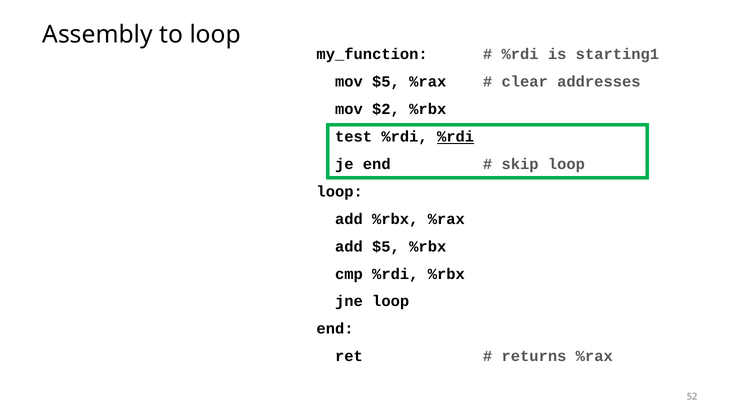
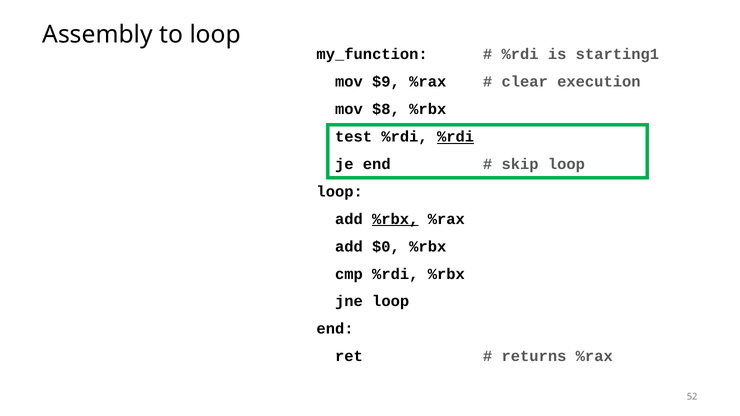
mov $5: $5 -> $9 (386, 82)
addresses: addresses -> execution (599, 82)
$2: $2 -> $8 (386, 109)
%rbx underline: none -> present (395, 219)
add $5: $5 -> $0 (386, 247)
